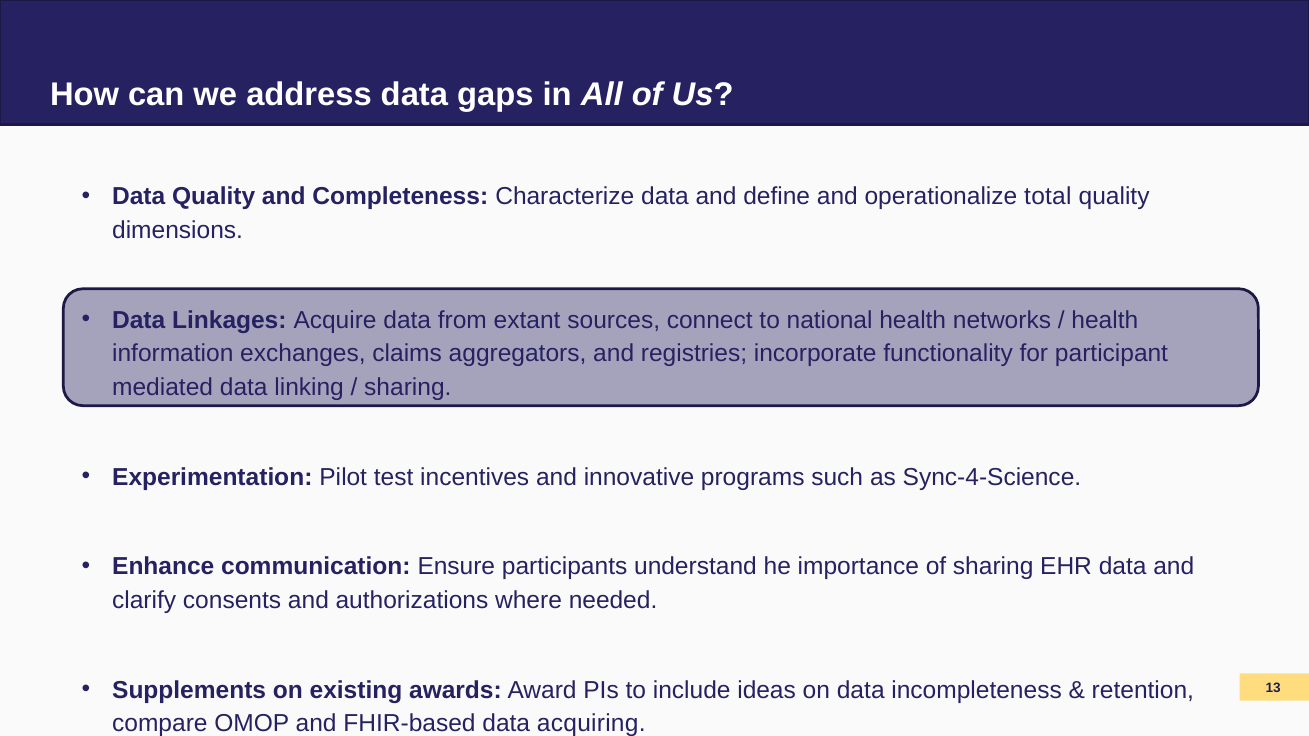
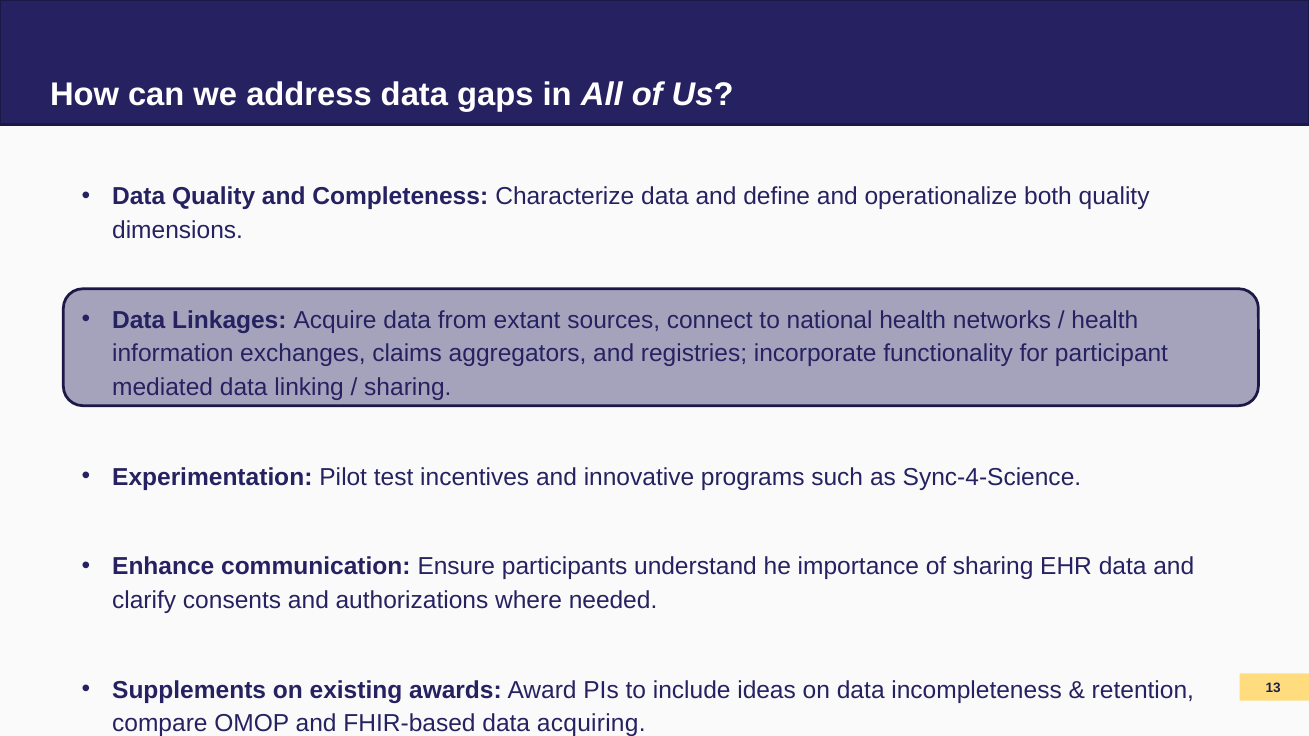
total: total -> both (1048, 197)
